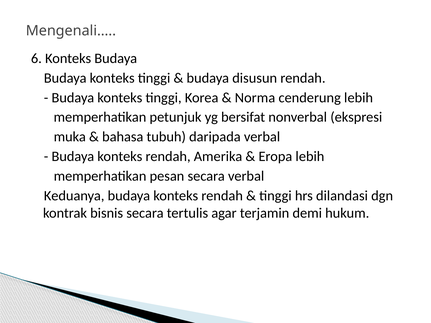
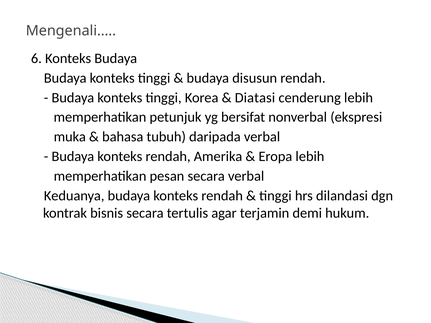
Norma: Norma -> Diatasi (255, 98)
